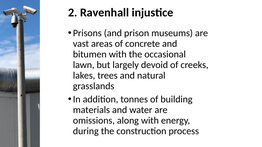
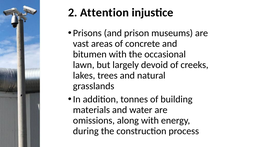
Ravenhall: Ravenhall -> Attention (104, 13)
